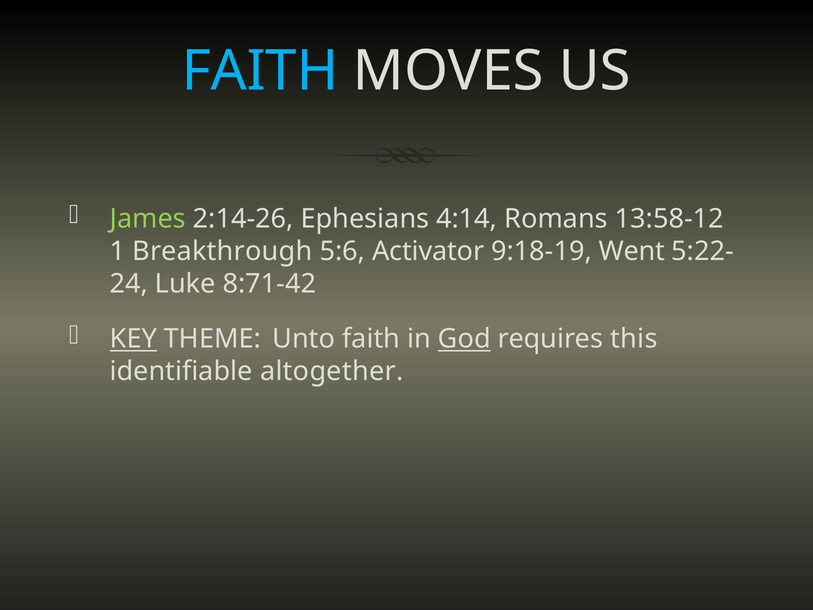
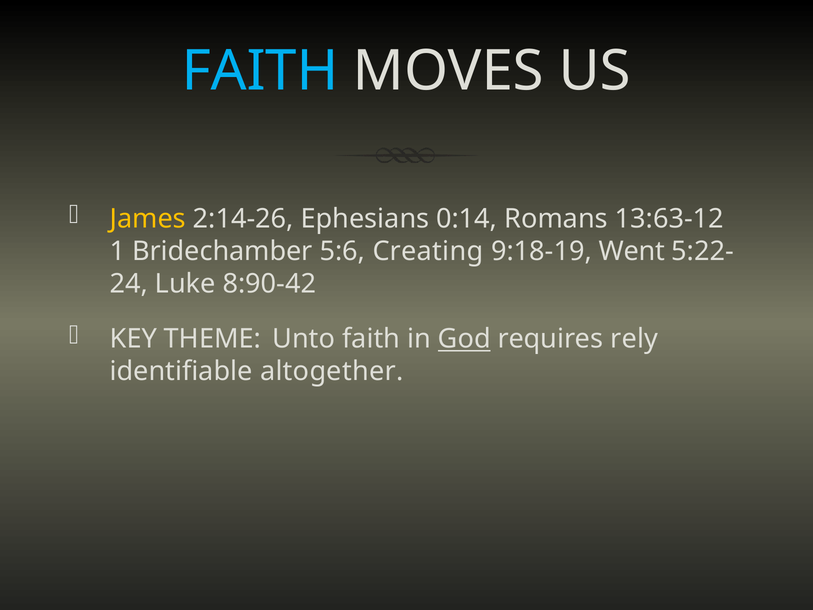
James colour: light green -> yellow (148, 219)
4:14: 4:14 -> 0:14 (467, 219)
13:58-12: 13:58-12 -> 13:63-12 (669, 219)
Breakthrough: Breakthrough -> Bridechamber (222, 251)
Activator: Activator -> Creating (428, 251)
8:71-42: 8:71-42 -> 8:90-42 (269, 284)
KEY underline: present -> none (133, 339)
this: this -> rely (634, 339)
